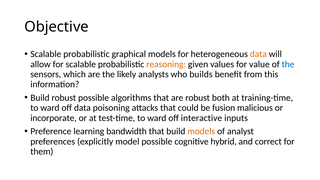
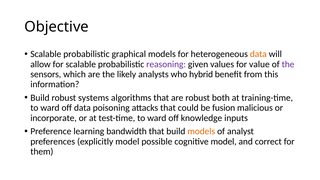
reasoning colour: orange -> purple (166, 64)
the colour: blue -> purple (288, 64)
builds: builds -> hybrid (201, 74)
robust possible: possible -> systems (94, 98)
interactive: interactive -> knowledge (202, 118)
cognitive hybrid: hybrid -> model (224, 141)
